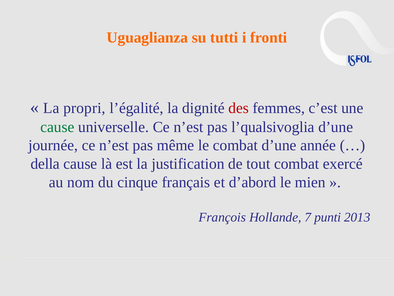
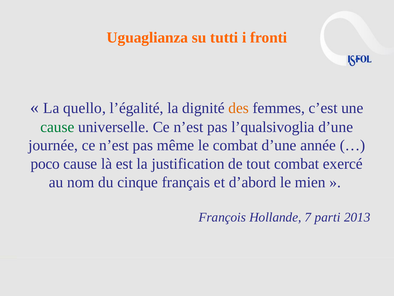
propri: propri -> quello (84, 108)
des colour: red -> orange (239, 108)
della: della -> poco (45, 164)
punti: punti -> parti (328, 217)
